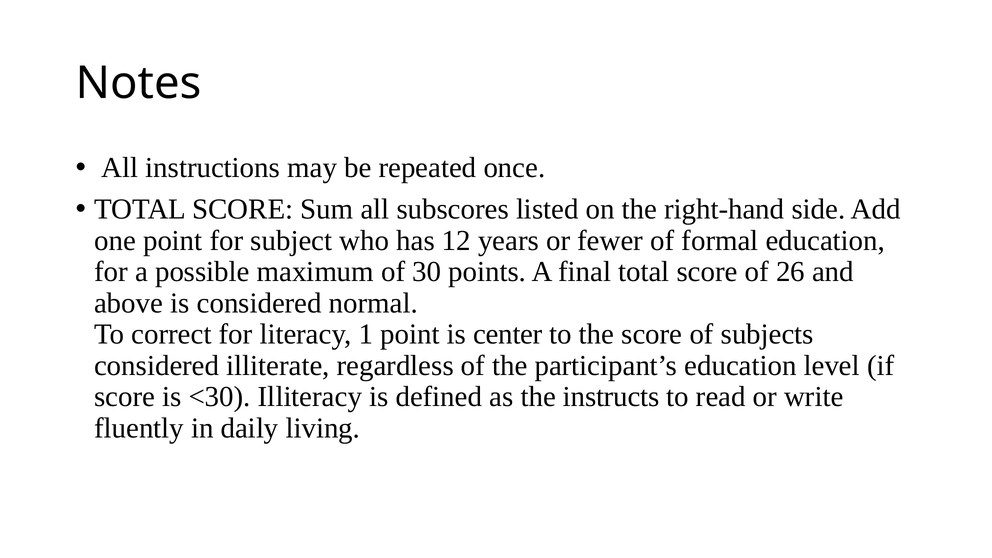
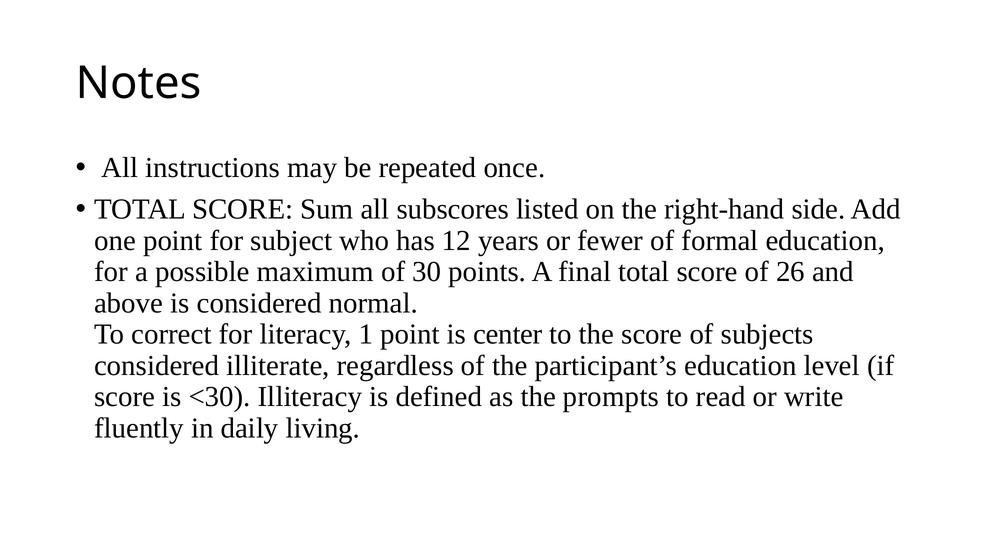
instructs: instructs -> prompts (611, 397)
